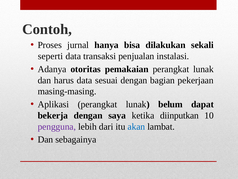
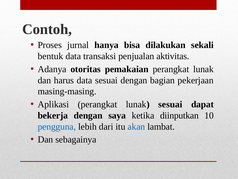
seperti: seperti -> bentuk (50, 56)
instalasi: instalasi -> aktivitas (173, 56)
lunak belum: belum -> sesuai (170, 104)
pengguna colour: purple -> blue (57, 126)
